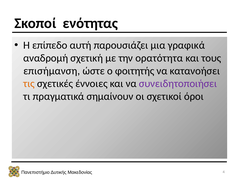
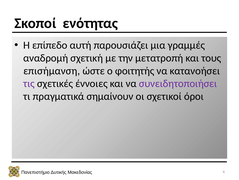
γραφικά: γραφικά -> γραμμές (186, 45)
ορατότητα: ορατότητα -> μετατροπή (159, 58)
τις colour: orange -> purple (29, 83)
